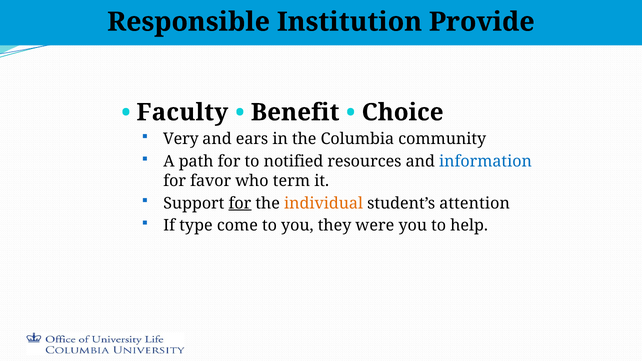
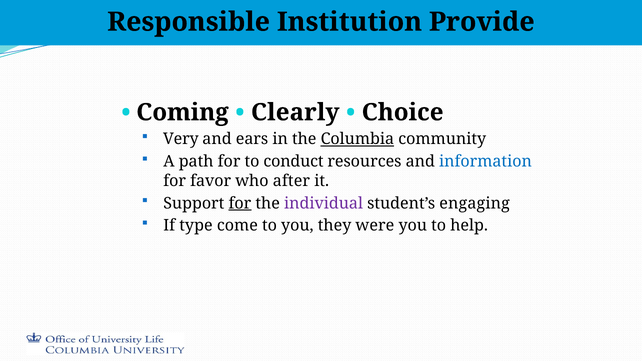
Faculty: Faculty -> Coming (182, 112)
Benefit: Benefit -> Clearly (295, 112)
Columbia underline: none -> present (357, 139)
notified: notified -> conduct (294, 162)
term: term -> after (291, 181)
individual colour: orange -> purple (324, 203)
attention: attention -> engaging (475, 203)
